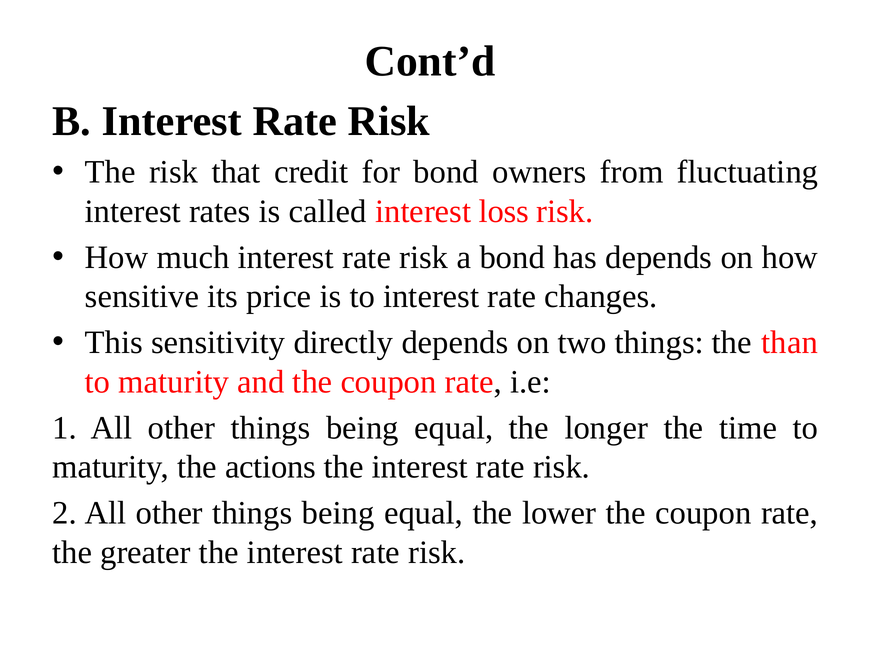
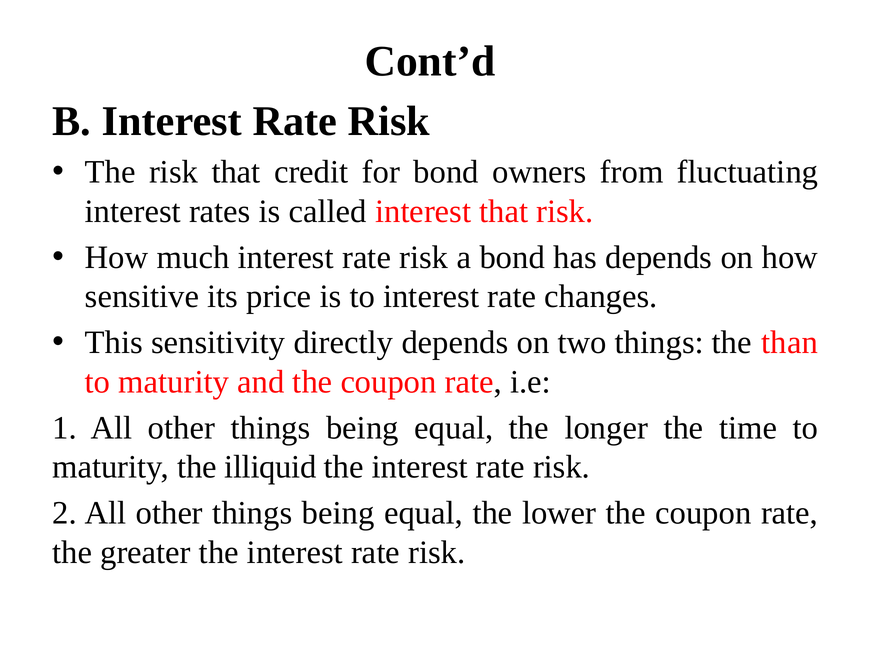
interest loss: loss -> that (504, 211)
actions: actions -> illiquid (270, 467)
